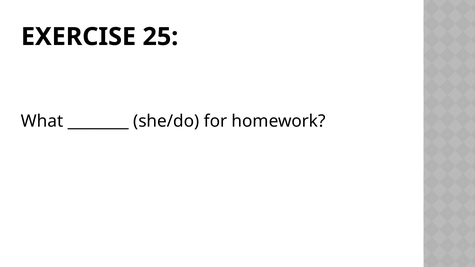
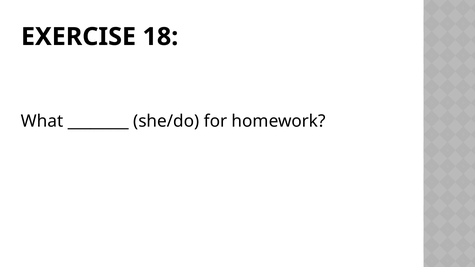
25: 25 -> 18 (160, 37)
